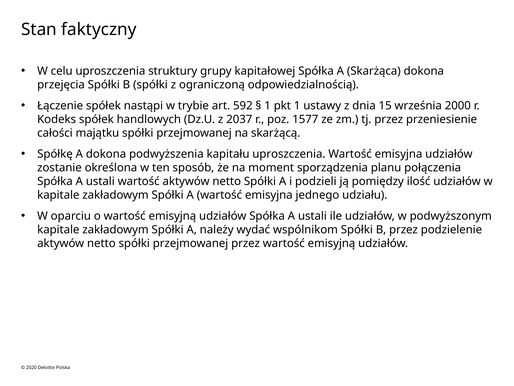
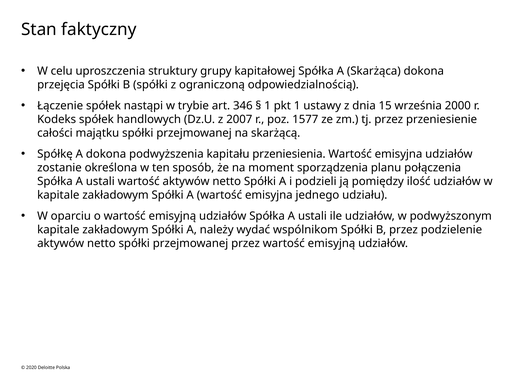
592: 592 -> 346 (243, 106)
2037: 2037 -> 2007 (239, 119)
kapitału uproszczenia: uproszczenia -> przeniesienia (289, 154)
